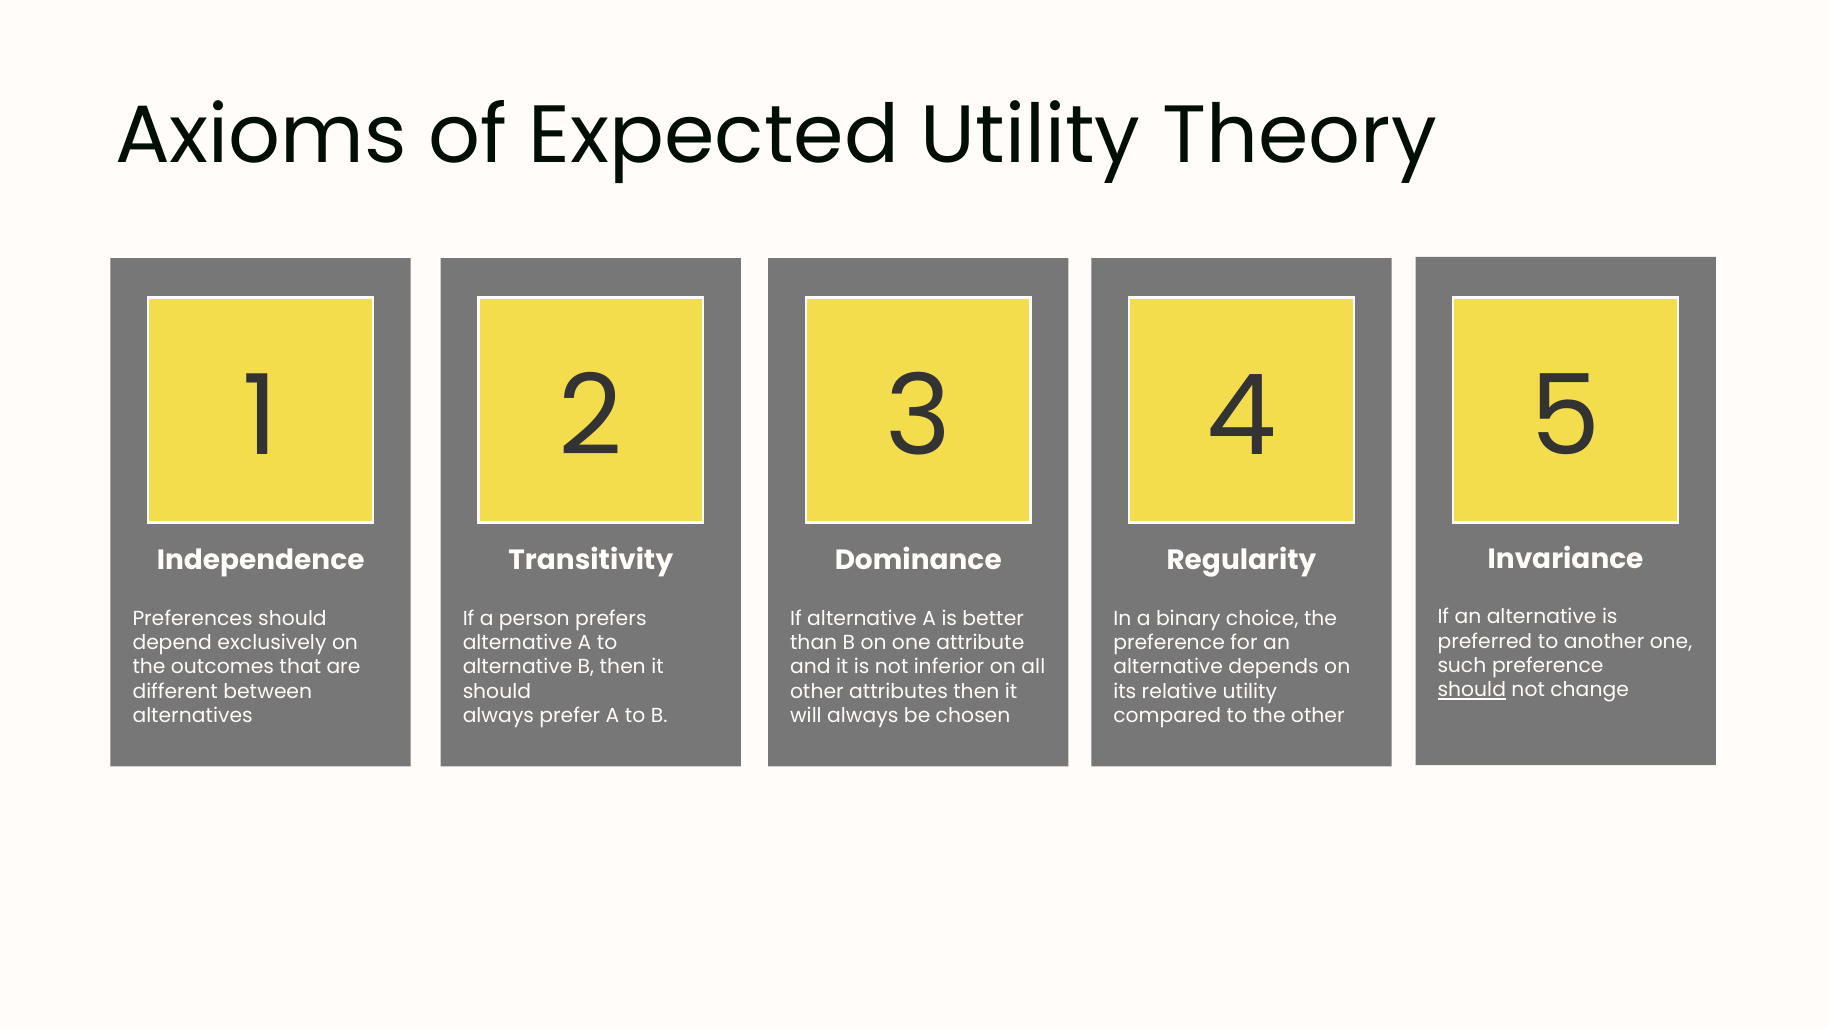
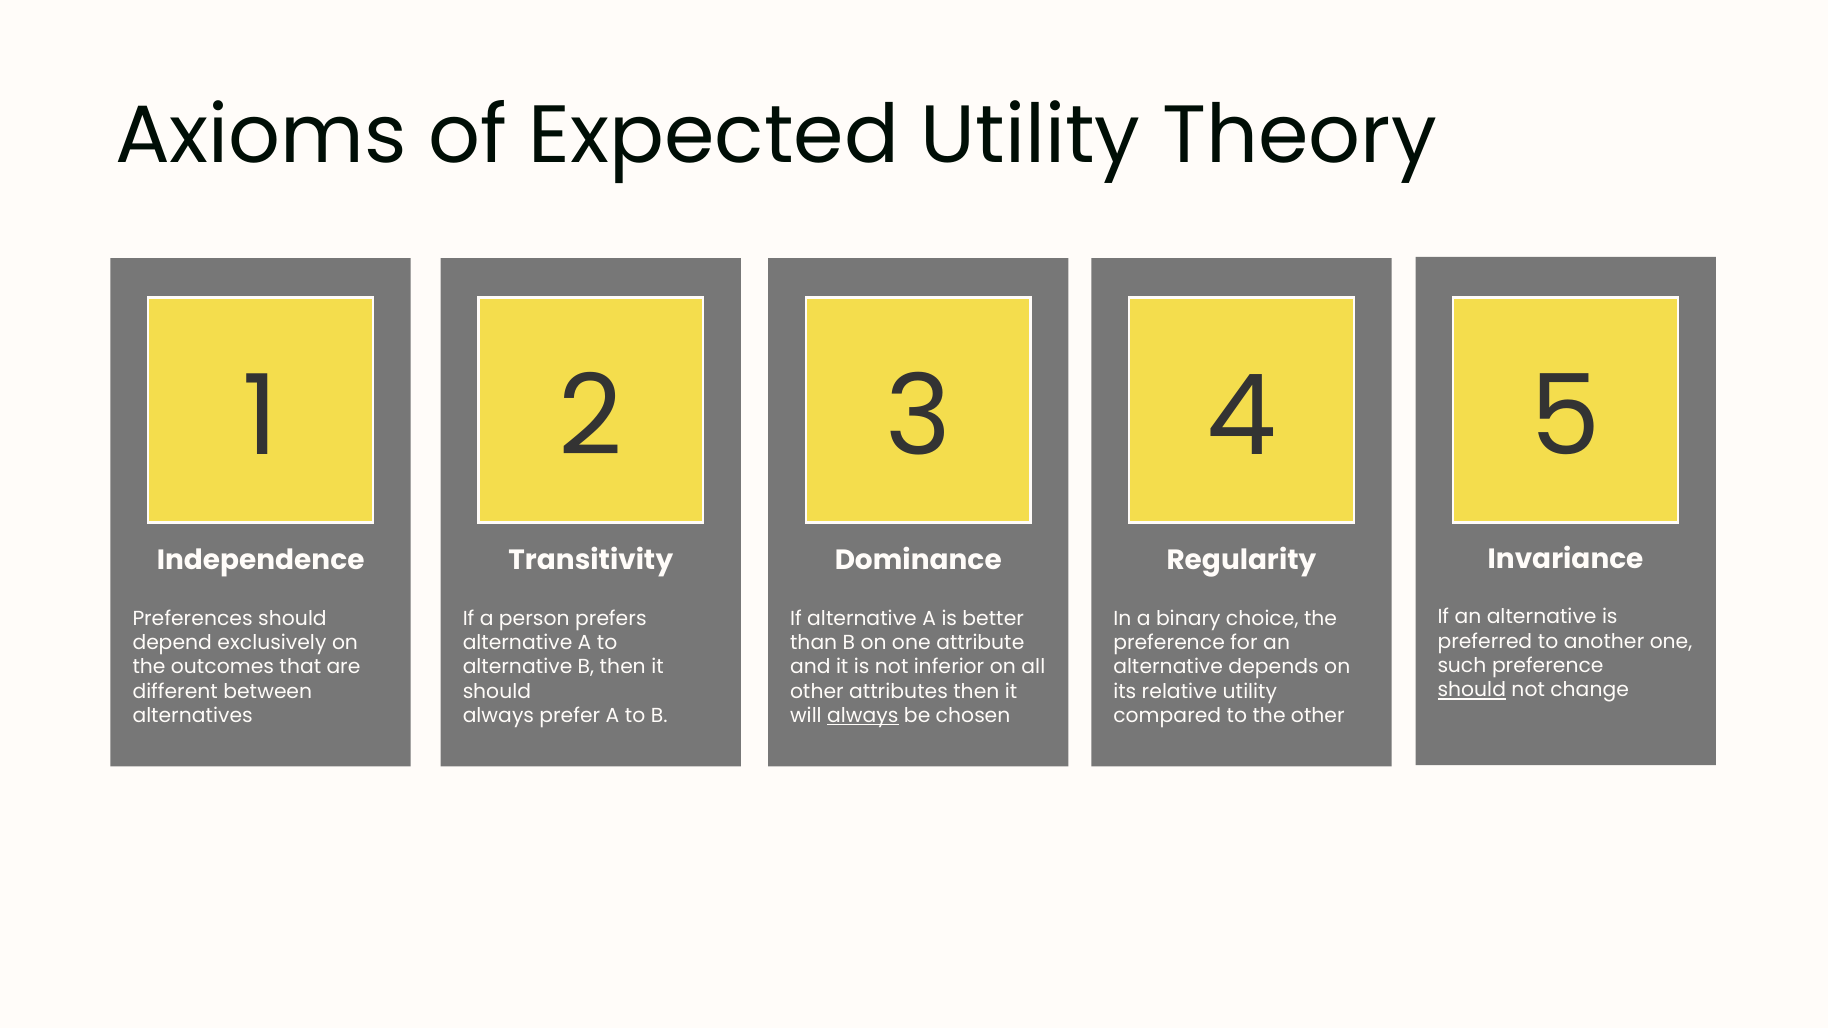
always underline: none -> present (863, 716)
